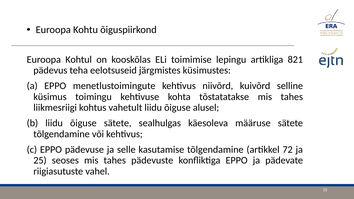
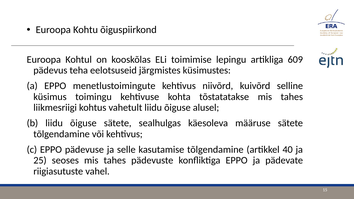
821: 821 -> 609 (295, 60)
72: 72 -> 40 (288, 150)
